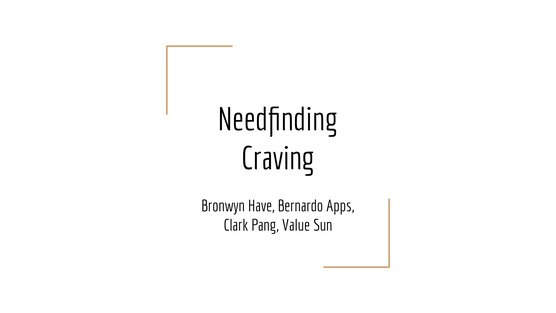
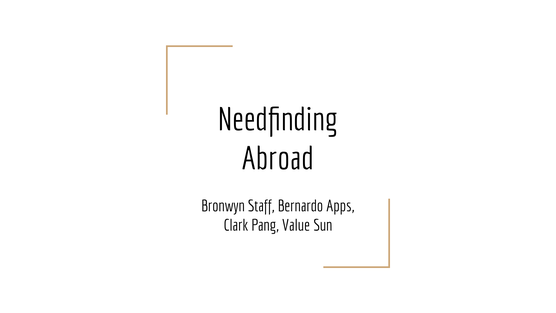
Craving: Craving -> Abroad (278, 159)
Have: Have -> Staff (261, 206)
